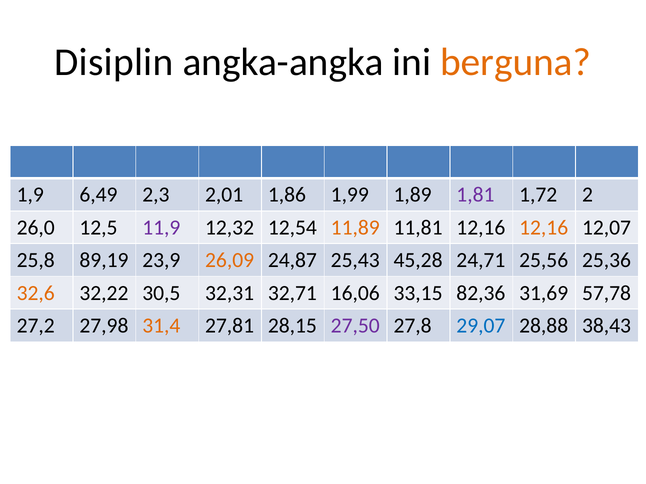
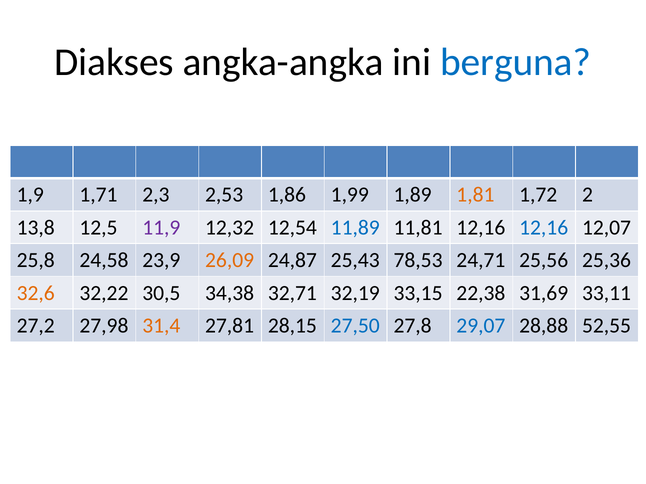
Disiplin: Disiplin -> Diakses (114, 63)
berguna colour: orange -> blue (516, 63)
6,49: 6,49 -> 1,71 (98, 195)
2,01: 2,01 -> 2,53 (224, 195)
1,81 colour: purple -> orange (475, 195)
26,0: 26,0 -> 13,8 (36, 228)
11,89 colour: orange -> blue (355, 228)
12,16 colour: orange -> blue (544, 228)
89,19: 89,19 -> 24,58 (104, 260)
45,28: 45,28 -> 78,53 (418, 260)
32,31: 32,31 -> 34,38 (230, 293)
16,06: 16,06 -> 32,19 (355, 293)
82,36: 82,36 -> 22,38 (481, 293)
57,78: 57,78 -> 33,11 (607, 293)
27,50 colour: purple -> blue (355, 326)
38,43: 38,43 -> 52,55 (607, 326)
